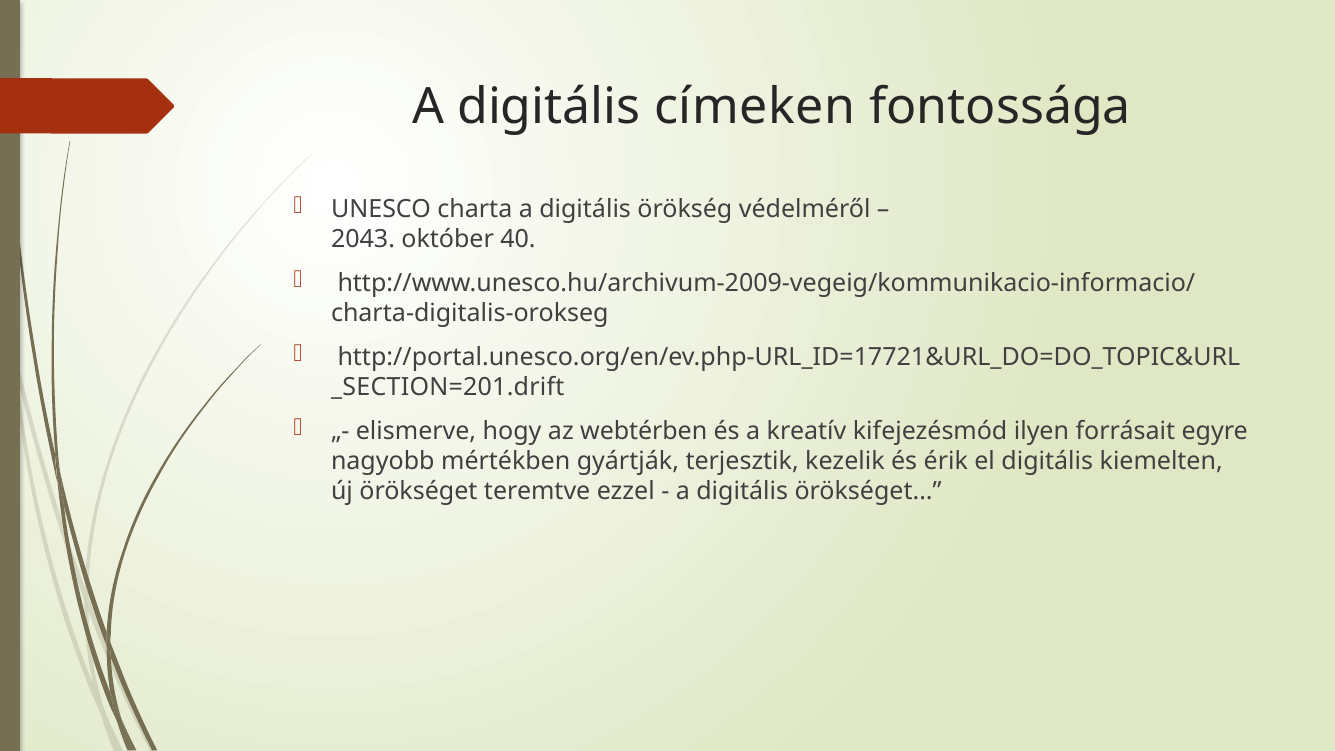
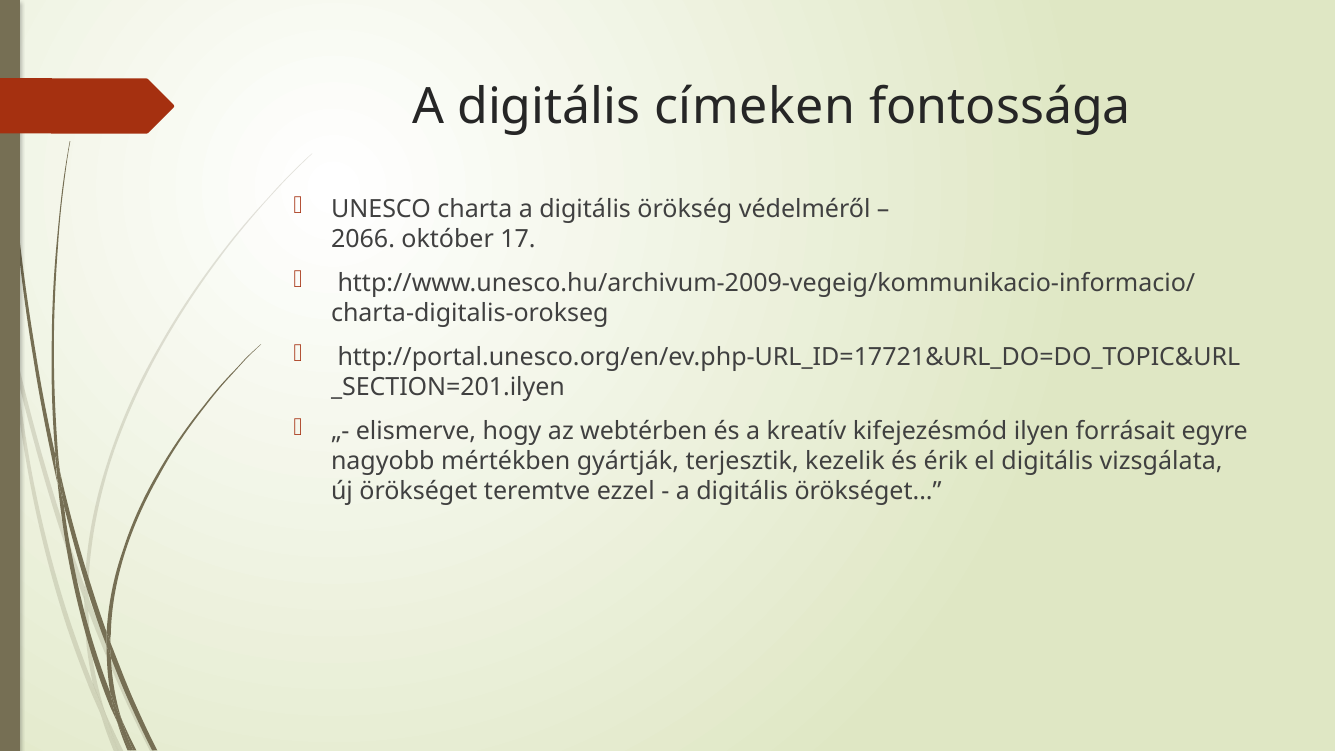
2043: 2043 -> 2066 (363, 239)
40: 40 -> 17 (518, 239)
_SECTION=201.drift: _SECTION=201.drift -> _SECTION=201.ilyen (448, 387)
kiemelten: kiemelten -> vizsgálata (1161, 461)
